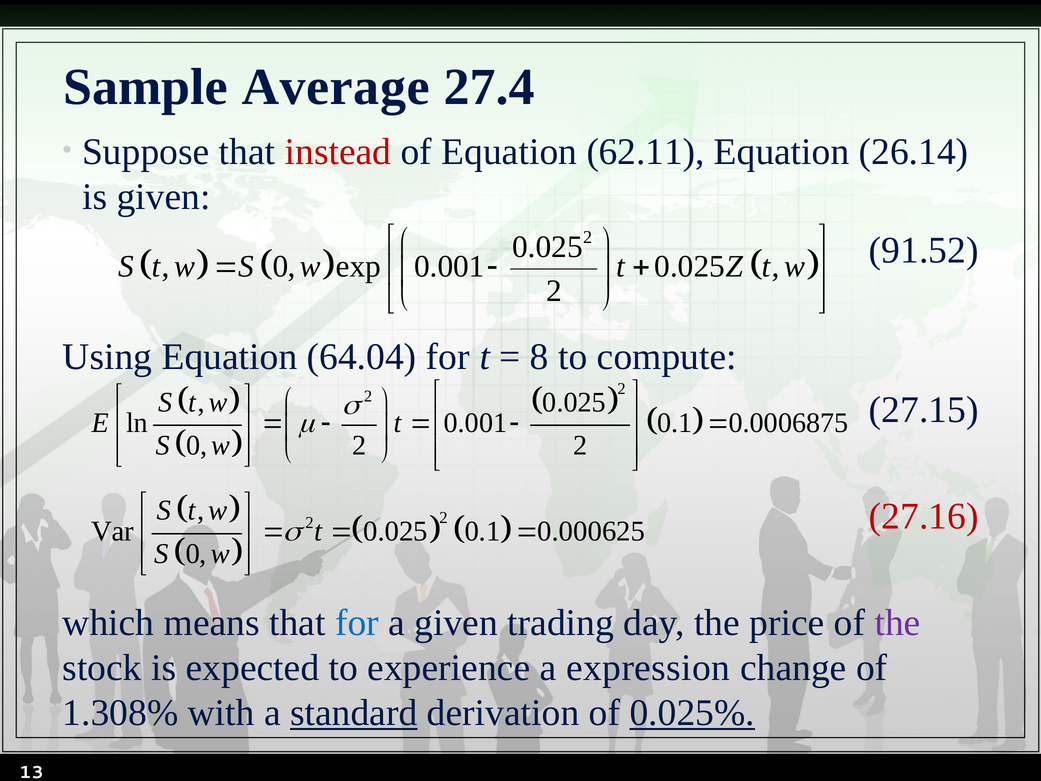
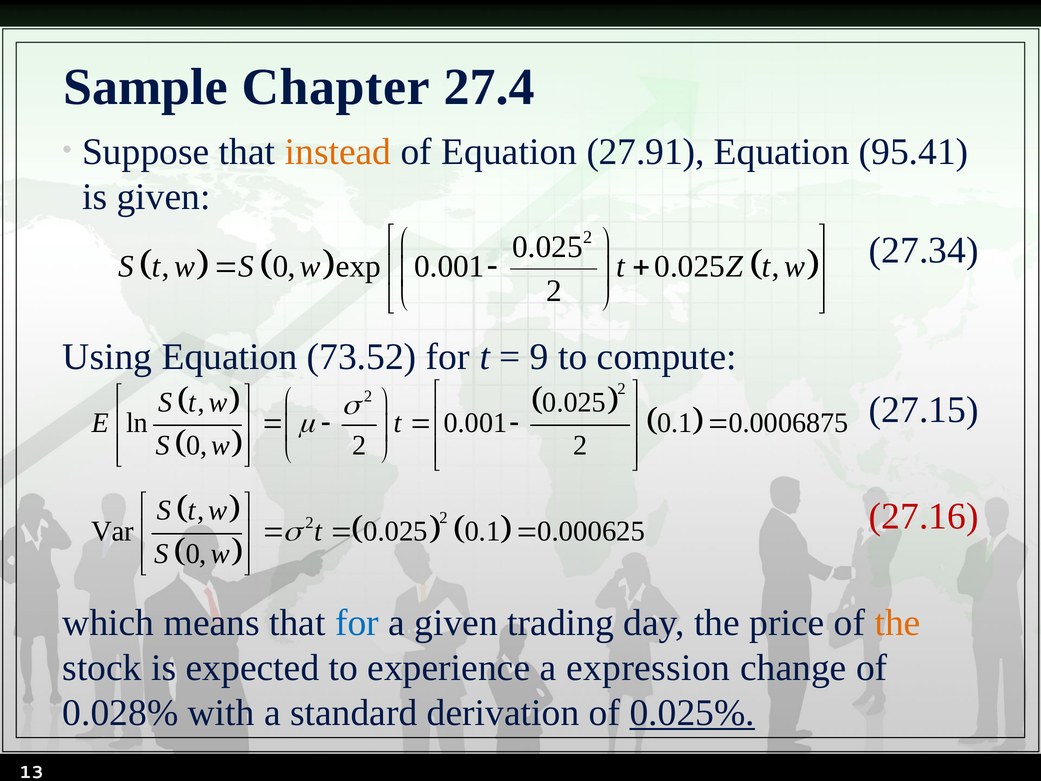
Average: Average -> Chapter (336, 87)
instead colour: red -> orange (338, 152)
62.11: 62.11 -> 27.91 (645, 152)
26.14: 26.14 -> 95.41 (914, 152)
91.52: 91.52 -> 27.34 (924, 250)
64.04: 64.04 -> 73.52 (362, 356)
8: 8 -> 9 (539, 356)
the colour: purple -> orange (898, 622)
1.308%: 1.308% -> 0.028% (120, 713)
standard underline: present -> none (354, 713)
